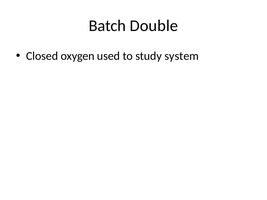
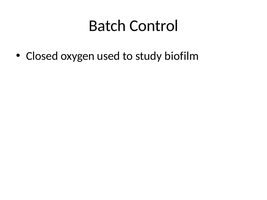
Double: Double -> Control (154, 26)
system: system -> biofilm (182, 56)
